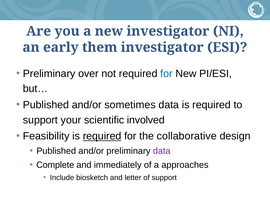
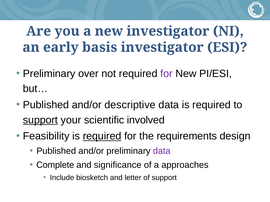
them: them -> basis (100, 47)
for colour: blue -> purple (166, 74)
sometimes: sometimes -> descriptive (130, 105)
support underline: none -> present (40, 120)
collaborative: collaborative -> requirements (187, 136)
immediately: immediately -> significance (118, 165)
